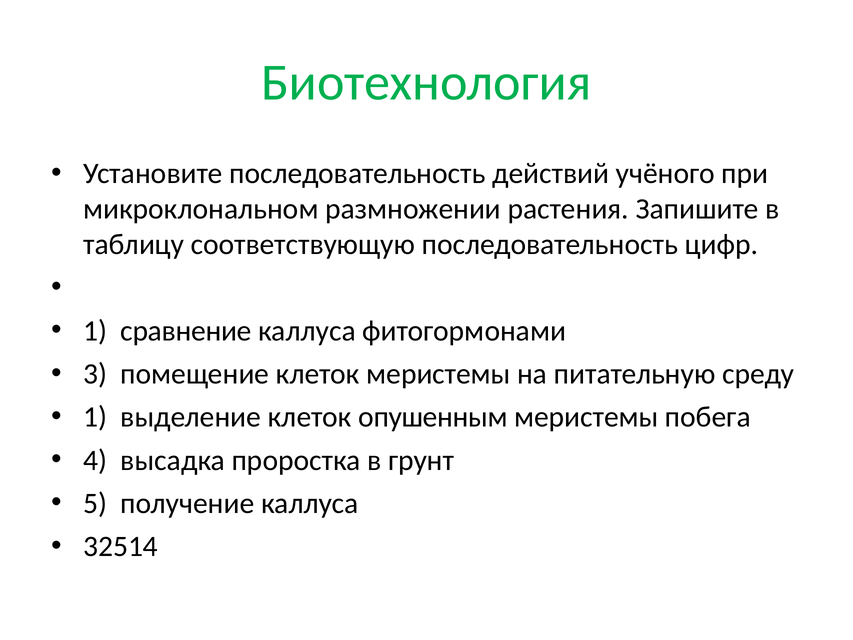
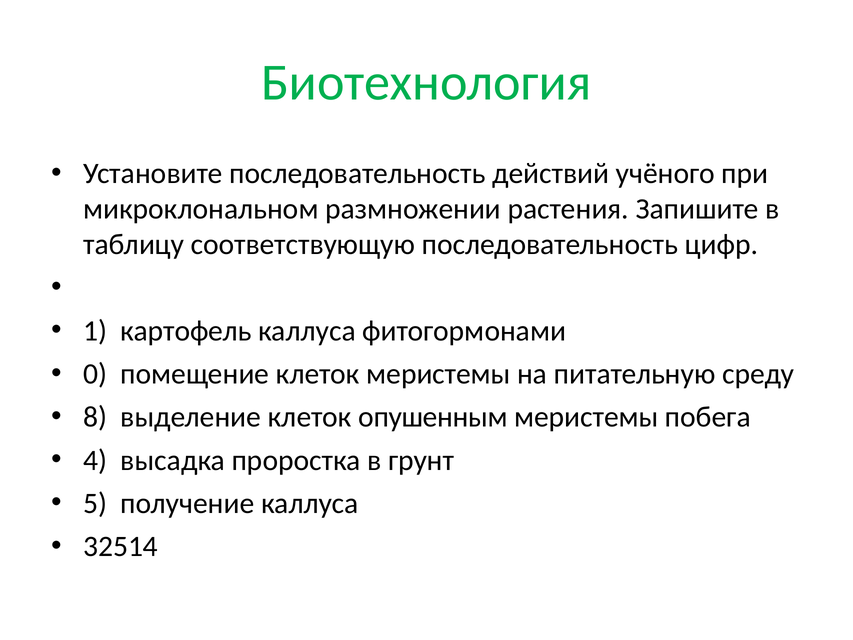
сравнение: сравнение -> картофель (186, 331)
3: 3 -> 0 (95, 374)
1: 1 -> 8 (95, 417)
